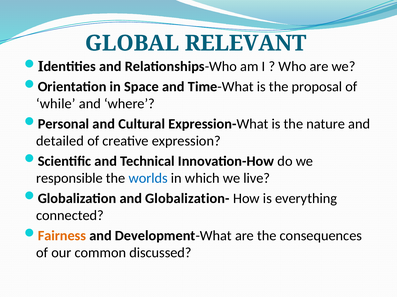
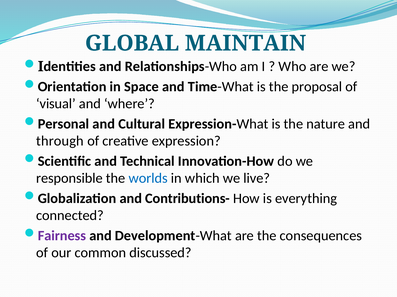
RELEVANT: RELEVANT -> MAINTAIN (245, 43)
while: while -> visual (56, 104)
detailed: detailed -> through (60, 141)
Globalization-: Globalization- -> Contributions- (187, 199)
Fairness colour: orange -> purple (62, 236)
